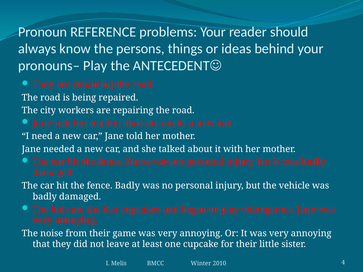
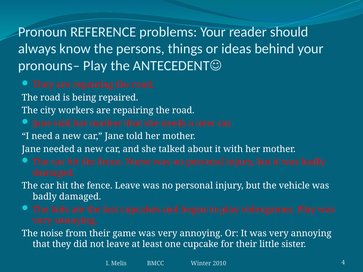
fence Badly: Badly -> Leave (127, 186)
videogames Jane: Jane -> Play (306, 210)
